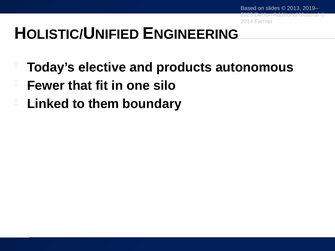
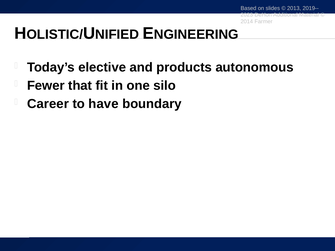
Linked: Linked -> Career (48, 104)
them: them -> have (104, 104)
